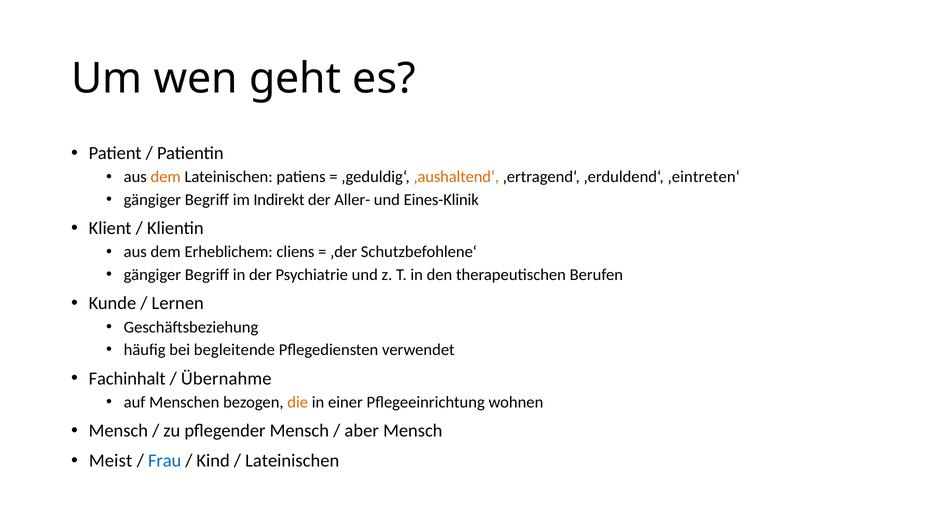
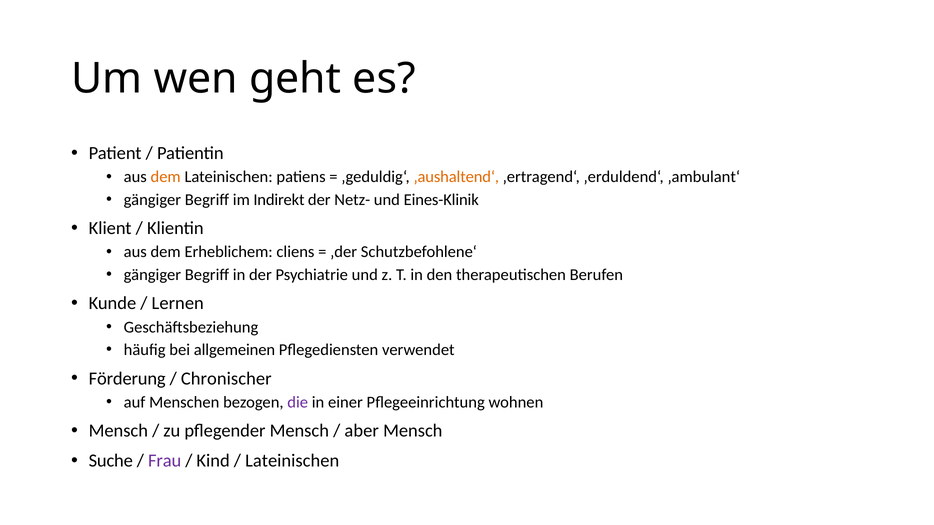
‚eintreten‘: ‚eintreten‘ -> ‚ambulant‘ (704, 177)
Aller-: Aller- -> Netz- (352, 200)
begleitende: begleitende -> allgemeinen (234, 350)
Fachinhalt: Fachinhalt -> Förderung (127, 379)
Übernahme: Übernahme -> Chronischer (226, 379)
die colour: orange -> purple (298, 402)
Meist: Meist -> Suche (111, 461)
Frau colour: blue -> purple (165, 461)
